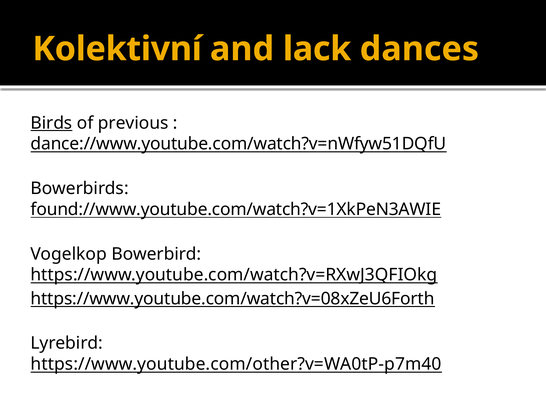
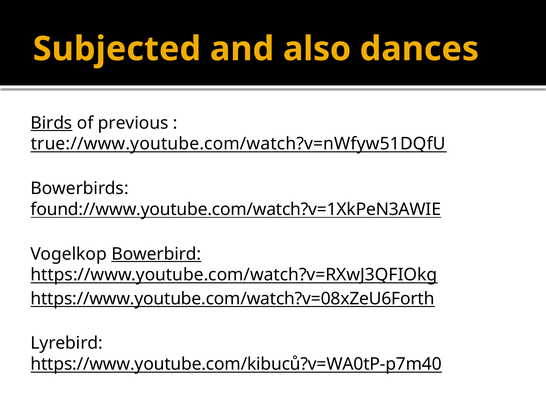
Kolektivní: Kolektivní -> Subjected (117, 49)
lack: lack -> also (317, 49)
dance://www.youtube.com/watch?v=nWfyw51DQfU: dance://www.youtube.com/watch?v=nWfyw51DQfU -> true://www.youtube.com/watch?v=nWfyw51DQfU (238, 144)
Bowerbird underline: none -> present (156, 254)
https://www.youtube.com/other?v=WA0tP-p7m40: https://www.youtube.com/other?v=WA0tP-p7m40 -> https://www.youtube.com/kibuců?v=WA0tP-p7m40 (236, 365)
